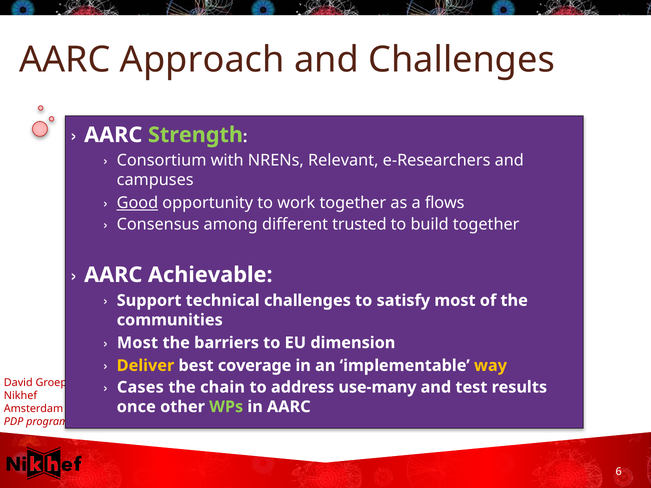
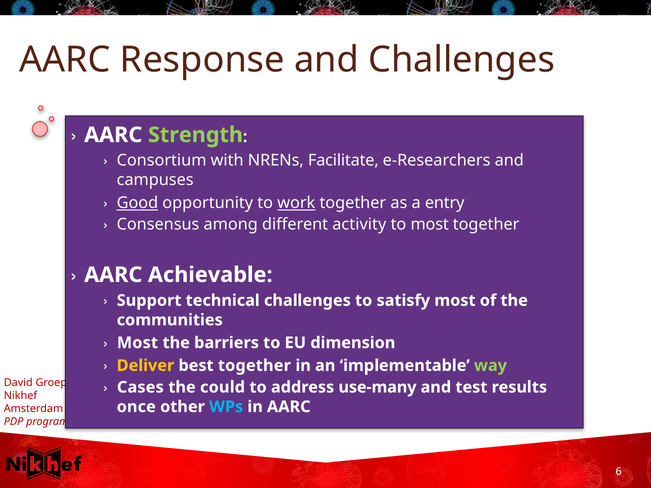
Approach: Approach -> Response (202, 60)
Relevant: Relevant -> Facilitate (343, 161)
work underline: none -> present (296, 203)
flows: flows -> entry (445, 203)
trusted: trusted -> activity (359, 225)
to build: build -> most (430, 225)
best coverage: coverage -> together (254, 366)
way colour: yellow -> light green (490, 366)
chain: chain -> could (223, 387)
WPs colour: light green -> light blue (226, 407)
